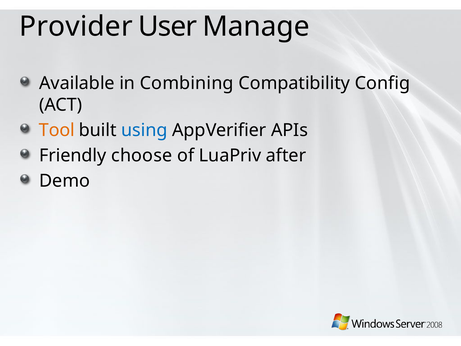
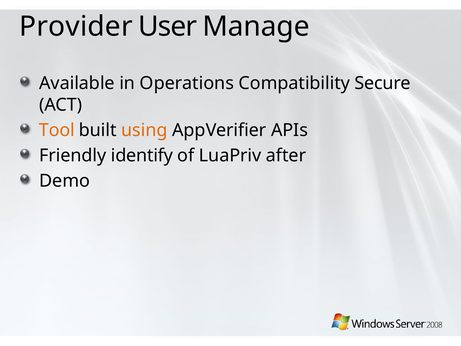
Combining: Combining -> Operations (187, 83)
Config: Config -> Secure (383, 83)
using colour: blue -> orange (144, 130)
choose: choose -> identify (142, 156)
